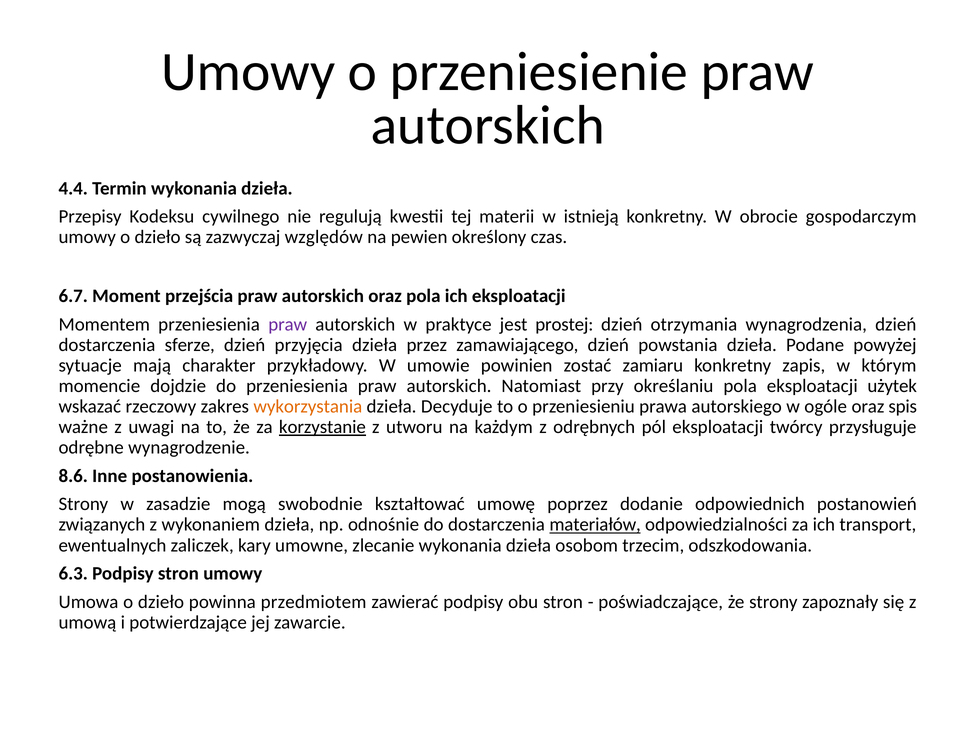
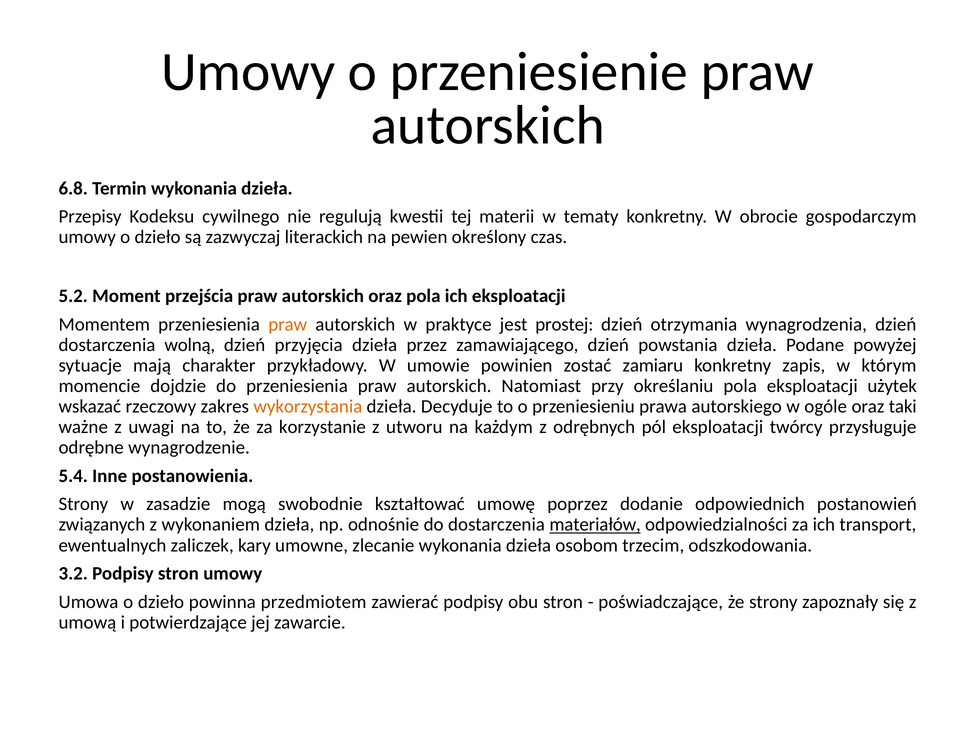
4.4: 4.4 -> 6.8 (73, 188)
istnieją: istnieją -> tematy (591, 217)
względów: względów -> literackich (324, 237)
6.7: 6.7 -> 5.2 (73, 296)
praw colour: purple -> orange (288, 324)
sferze: sferze -> wolną (190, 345)
spis: spis -> taki (903, 407)
korzystanie underline: present -> none (322, 427)
8.6: 8.6 -> 5.4 (73, 476)
6.3: 6.3 -> 3.2 (73, 574)
